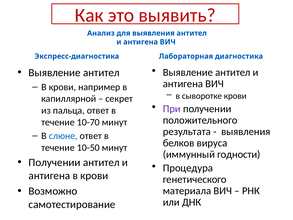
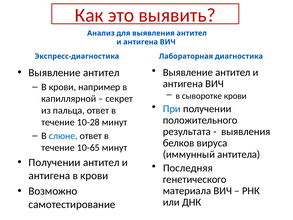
При colour: purple -> blue (172, 109)
10-70: 10-70 -> 10-28 (88, 122)
10-50: 10-50 -> 10-65 (88, 147)
годности: годности -> антитела (239, 154)
Процедура: Процедура -> Последняя (188, 168)
